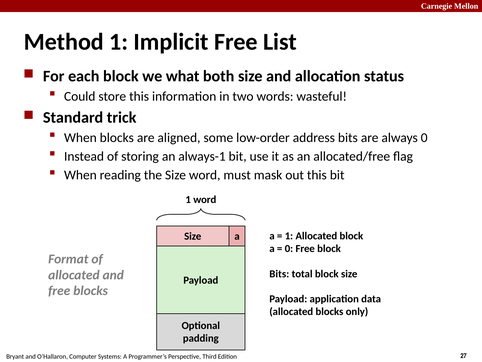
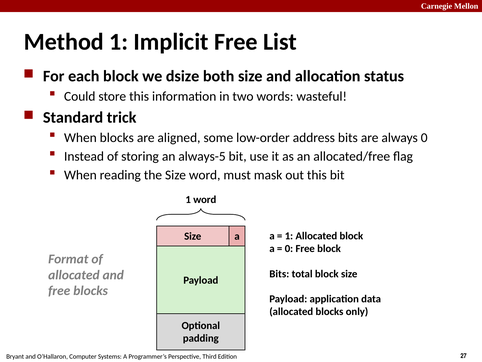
what: what -> dsize (183, 76)
always-1: always-1 -> always-5 (202, 156)
